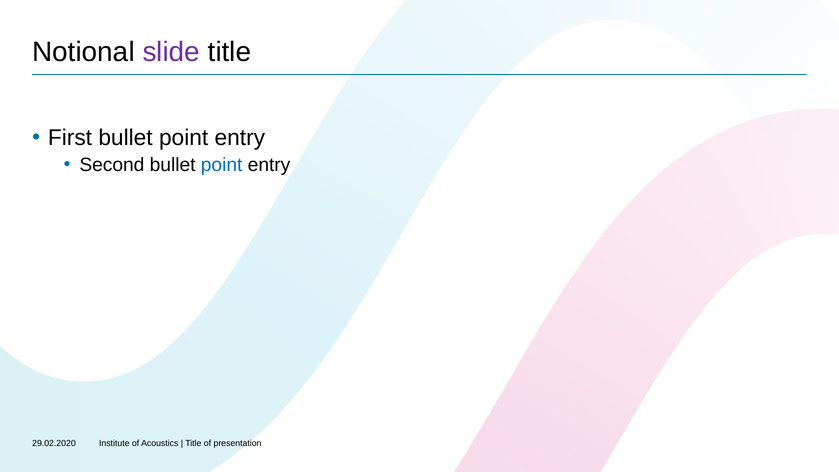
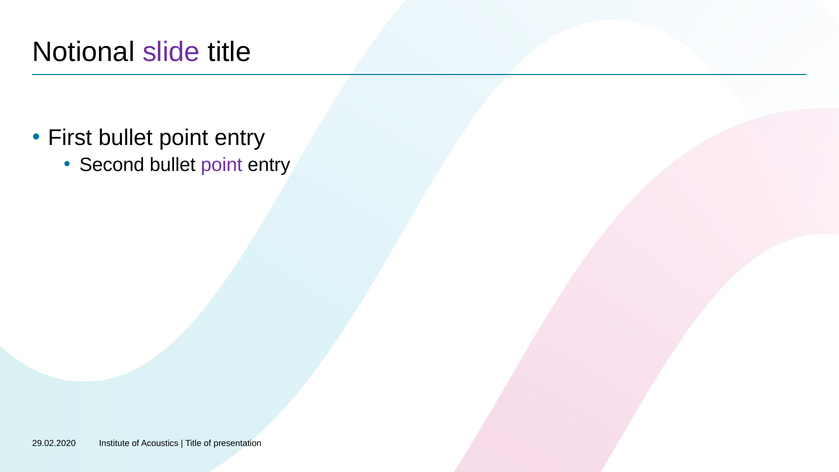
point colour: blue -> purple (222, 165)
